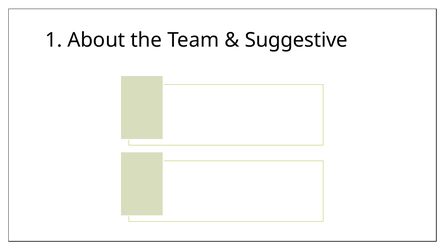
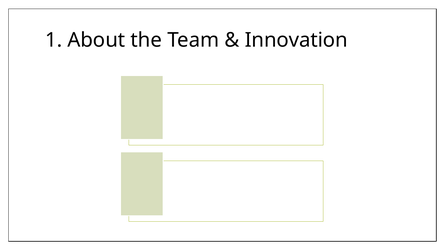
Suggestive: Suggestive -> Innovation (296, 40)
